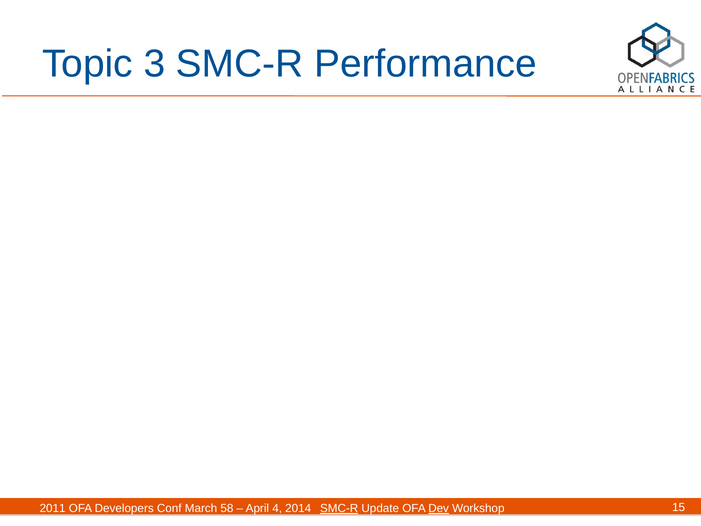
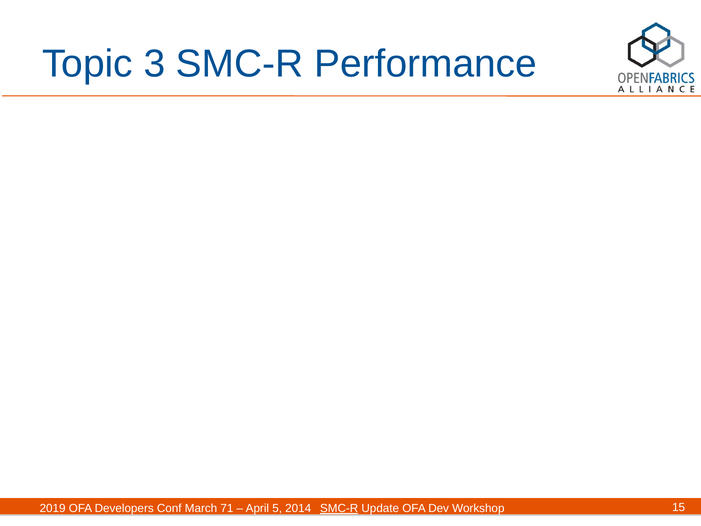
2011: 2011 -> 2019 (53, 508)
58: 58 -> 71 (227, 508)
4: 4 -> 5 (277, 508)
Dev underline: present -> none (439, 508)
